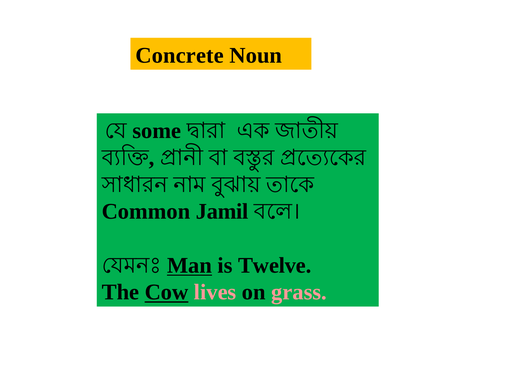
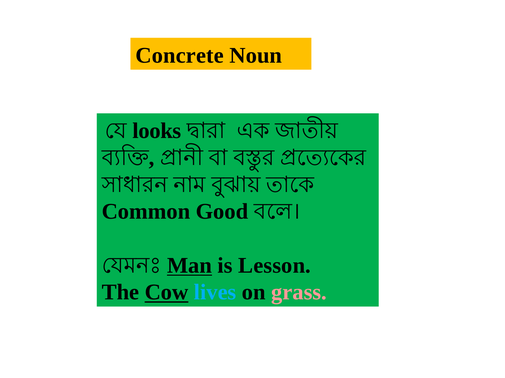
some: some -> looks (157, 131)
Jamil: Jamil -> Good (222, 212)
Twelve: Twelve -> Lesson (275, 266)
lives colour: pink -> light blue (215, 293)
